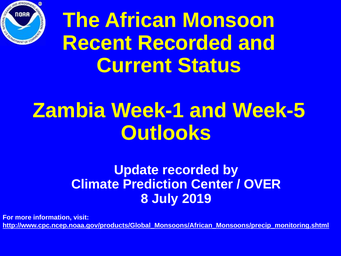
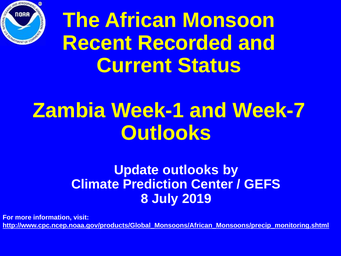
Week-5: Week-5 -> Week-7 (269, 110)
Update recorded: recorded -> outlooks (191, 170)
OVER: OVER -> GEFS (262, 184)
